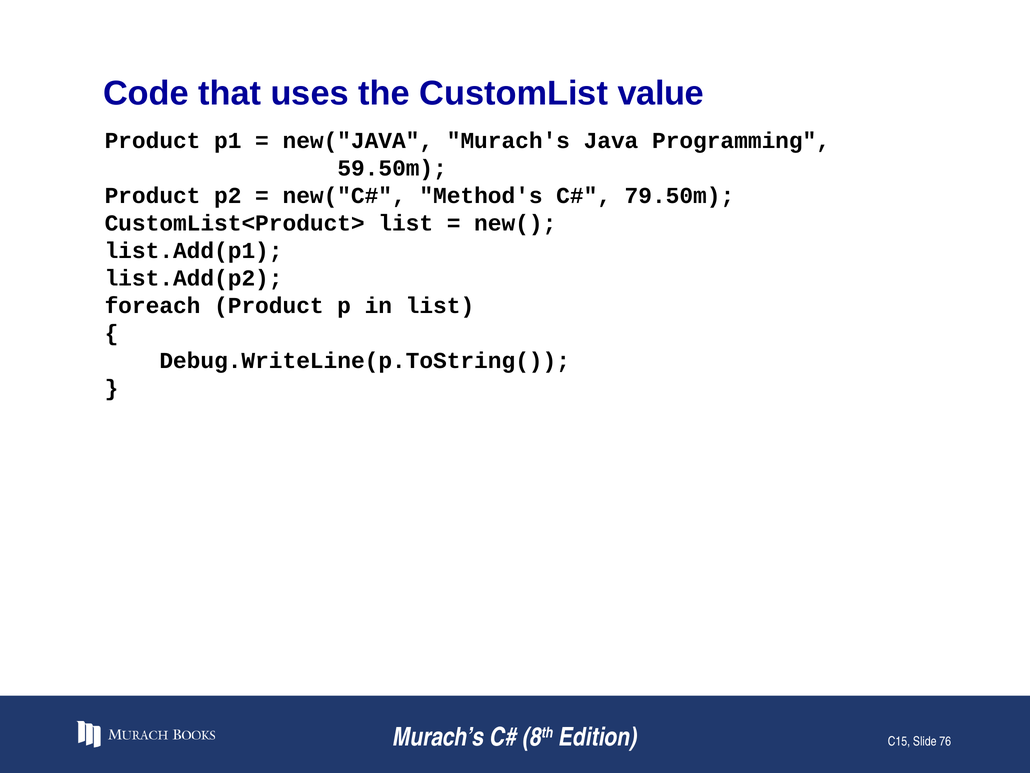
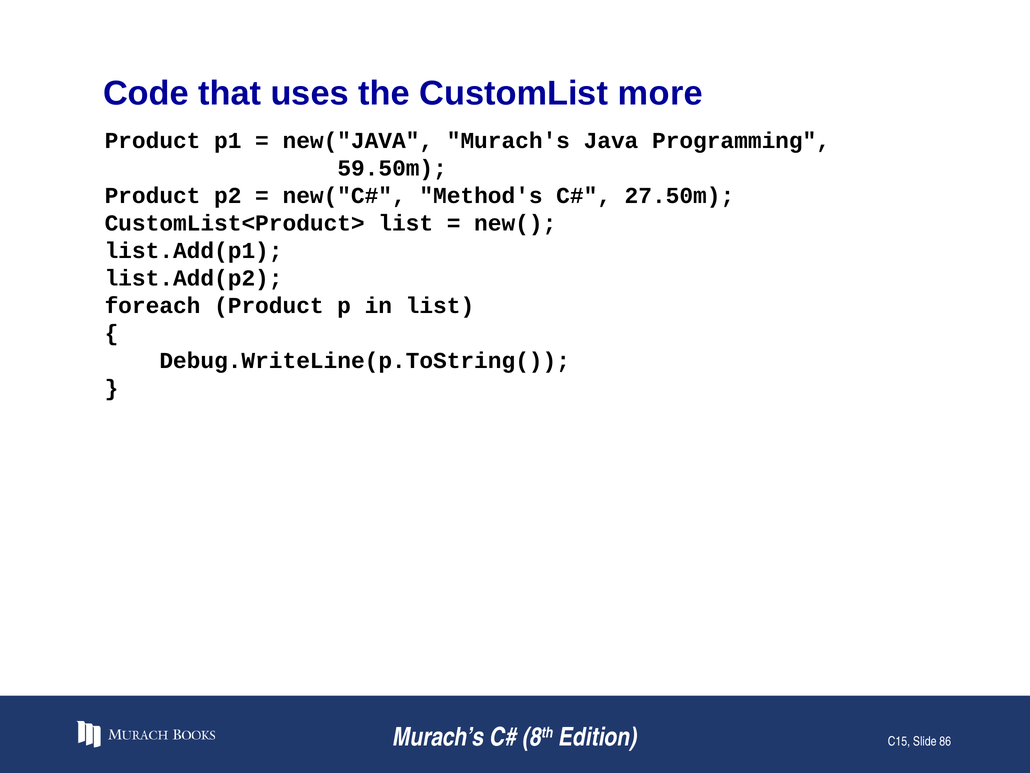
value: value -> more (660, 94)
79.50m: 79.50m -> 27.50m (679, 196)
76: 76 -> 86 (945, 741)
